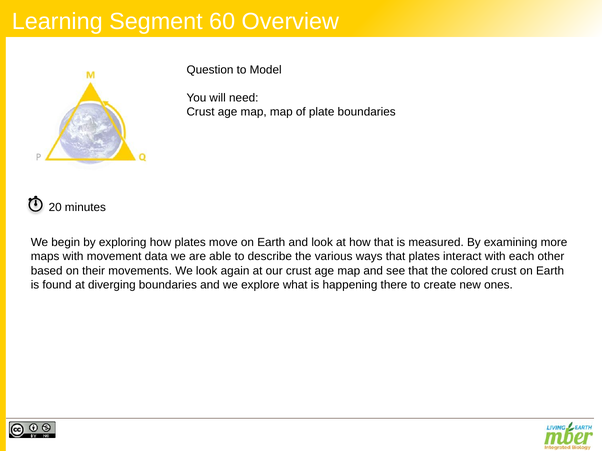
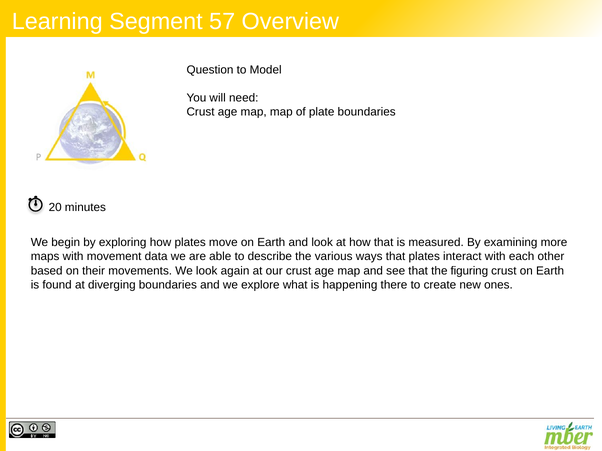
60: 60 -> 57 (222, 22)
colored: colored -> figuring (469, 271)
